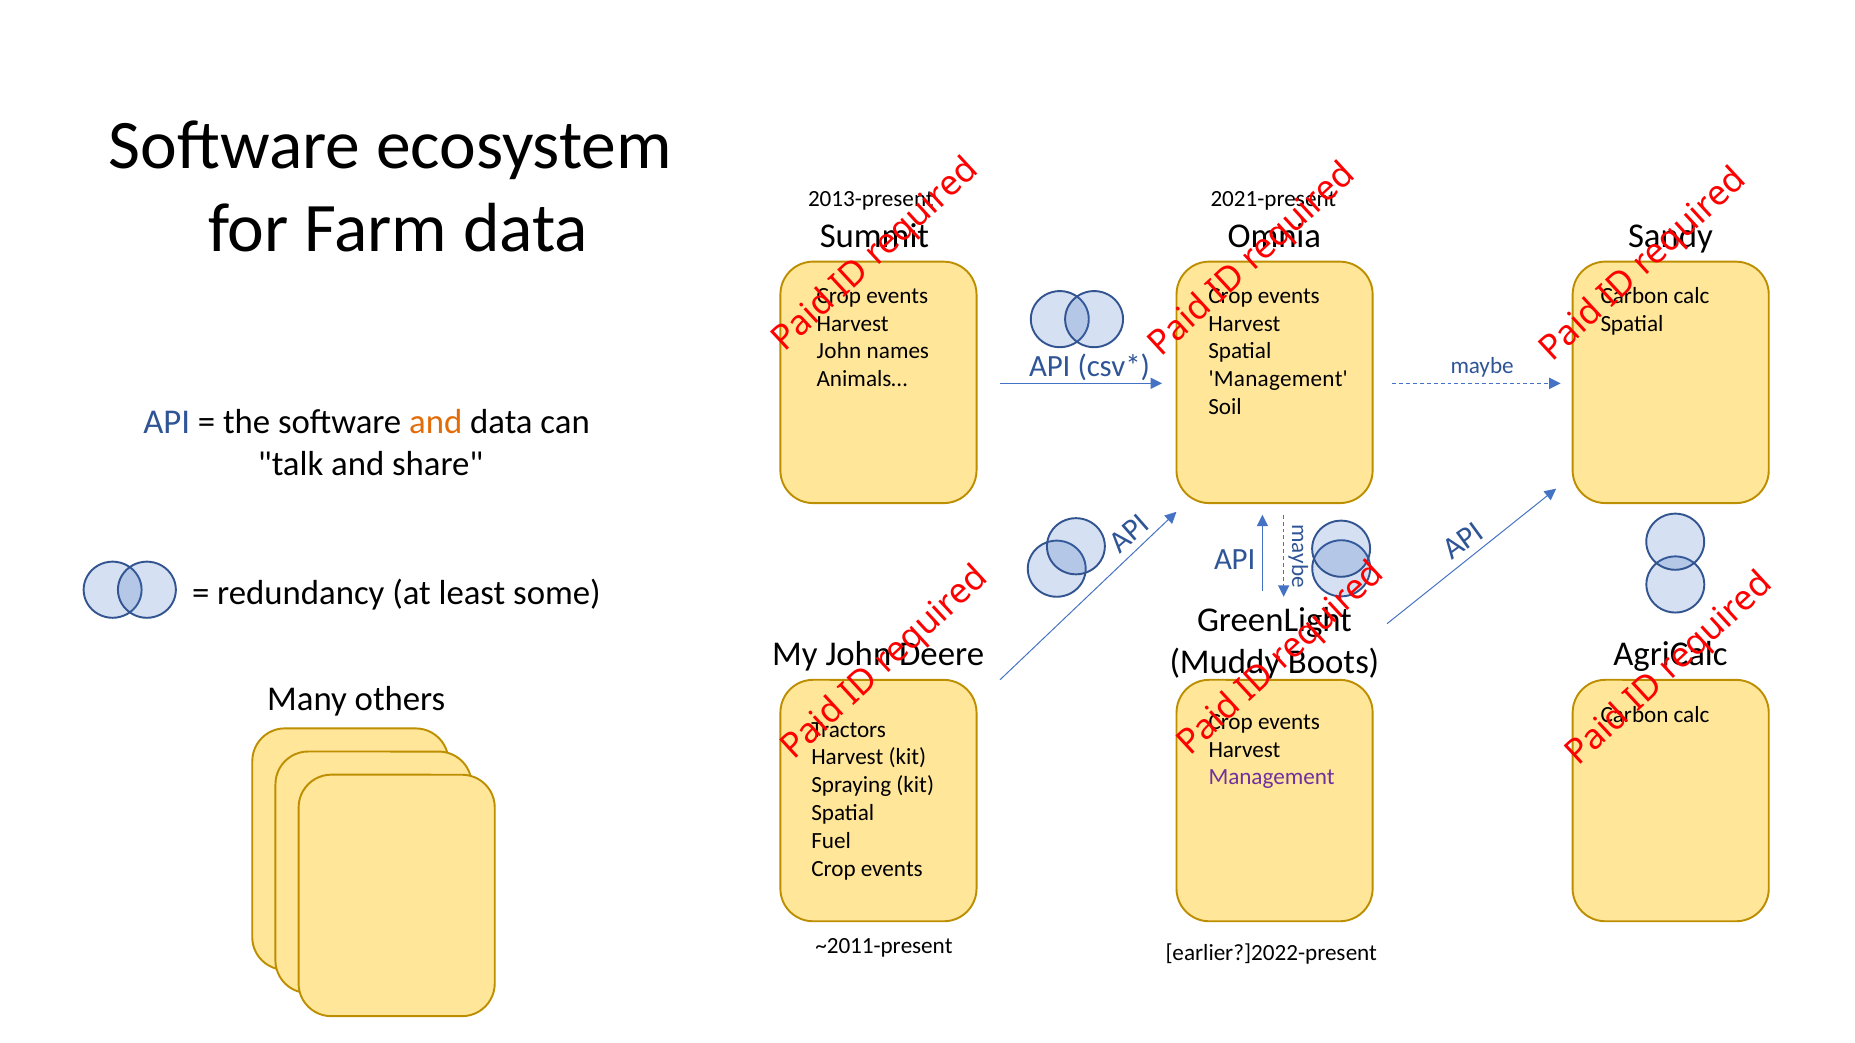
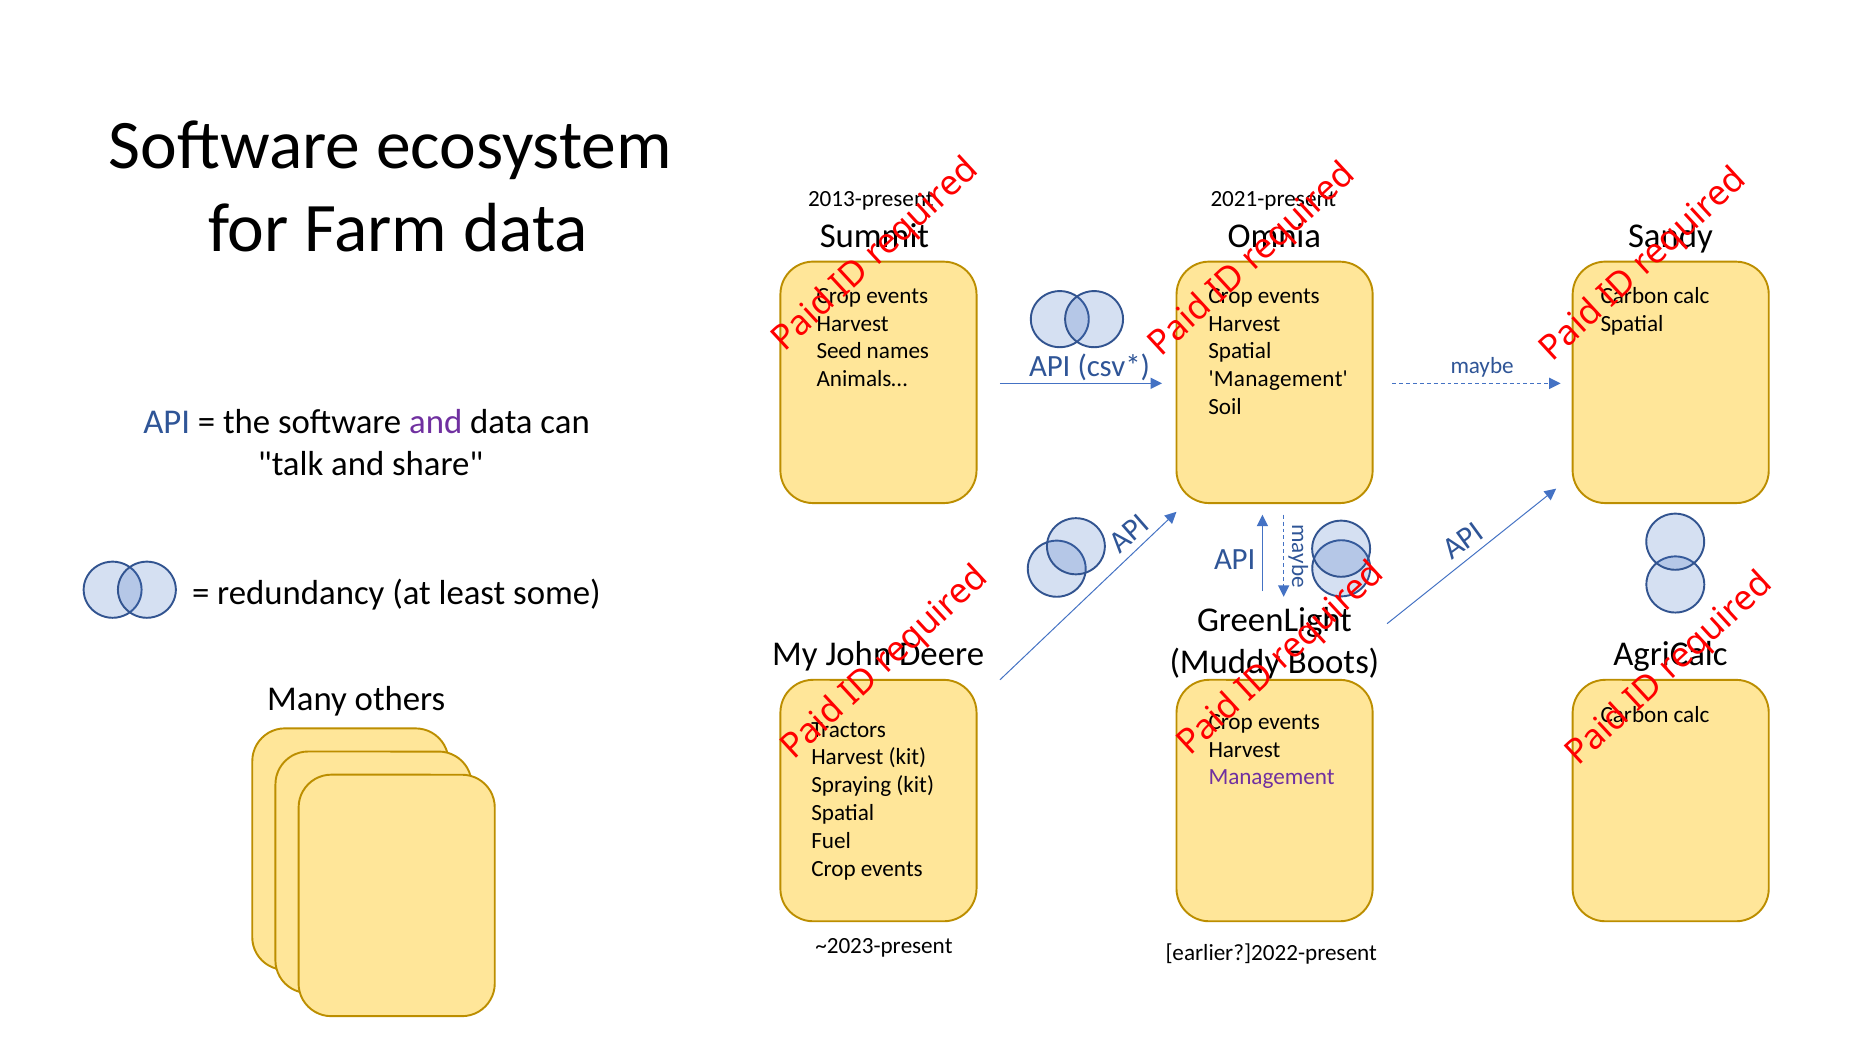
John: John -> Seed (839, 351)
and colour: orange -> purple (436, 422)
~2011-present: ~2011-present -> ~2023-present (884, 947)
